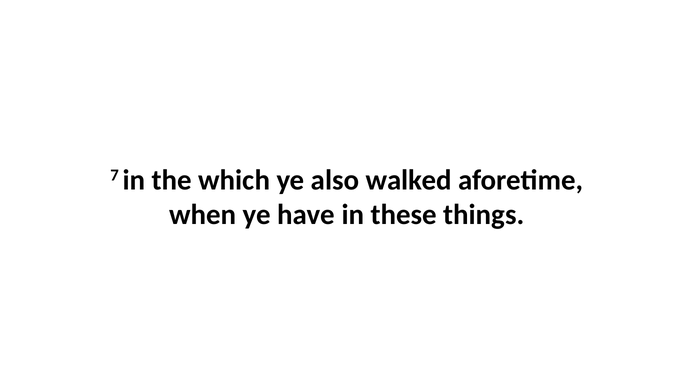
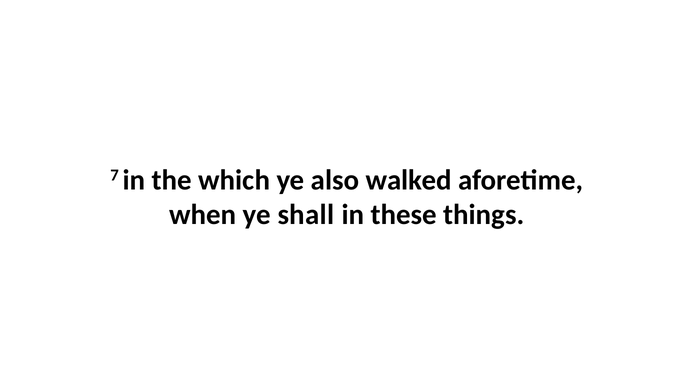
have: have -> shall (306, 215)
